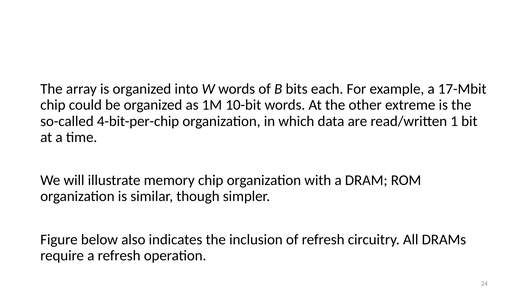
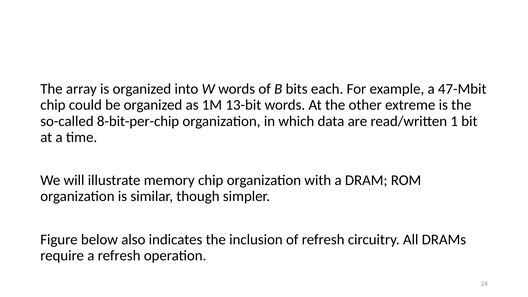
17-Mbit: 17-Mbit -> 47-Mbit (462, 89)
10-bit: 10-bit -> 13-bit (243, 105)
4-bit-per-chip: 4-bit-per-chip -> 8-bit-per-chip (138, 121)
